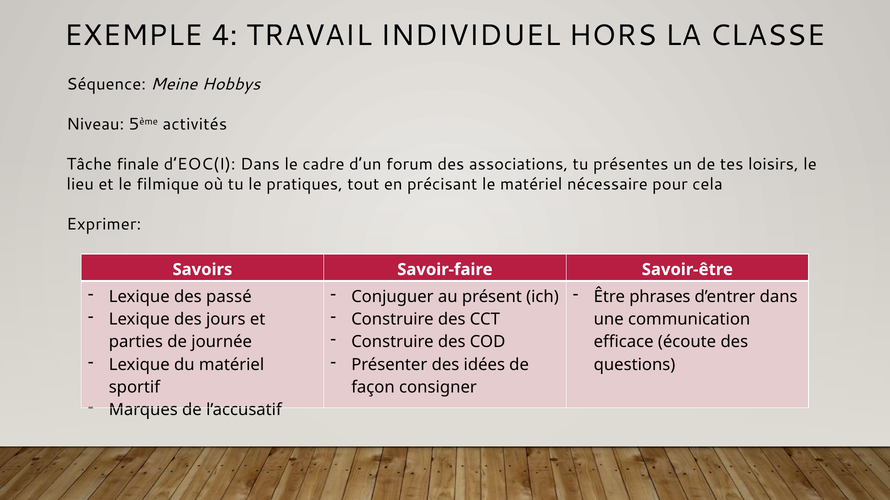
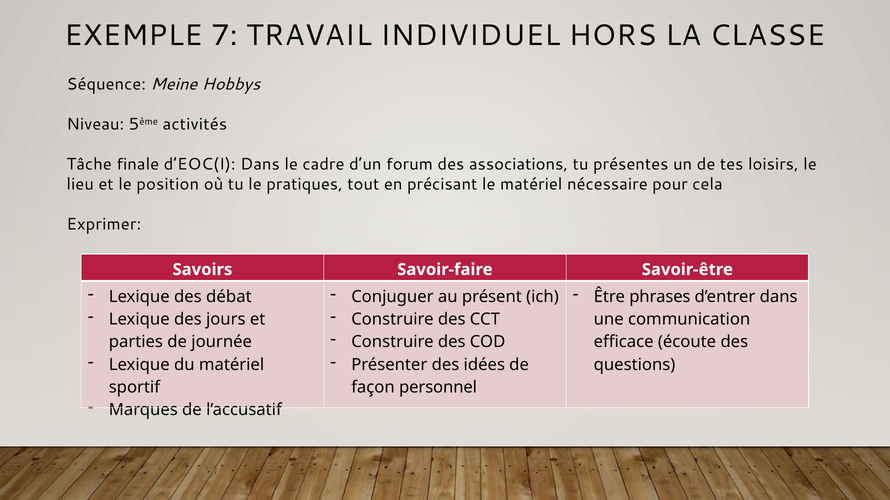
4: 4 -> 7 (225, 35)
filmique: filmique -> position (168, 185)
passé: passé -> débat (229, 297)
consigner: consigner -> personnel (438, 388)
